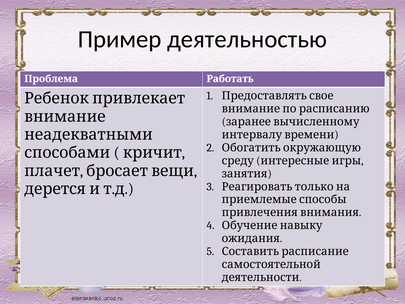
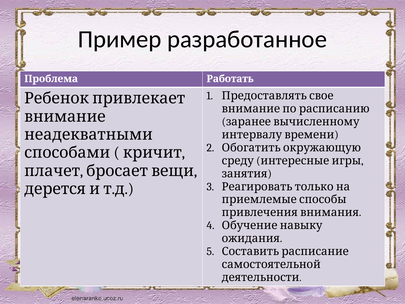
деятельностью: деятельностью -> разработанное (247, 39)
